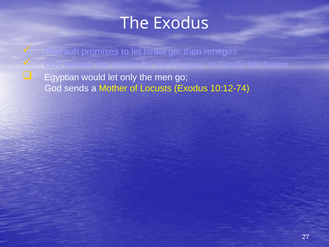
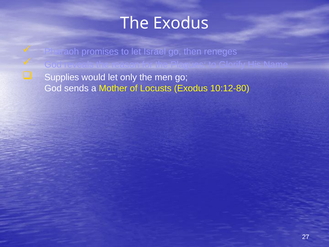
Egyptian: Egyptian -> Supplies (62, 77)
10:12-74: 10:12-74 -> 10:12-80 (230, 88)
